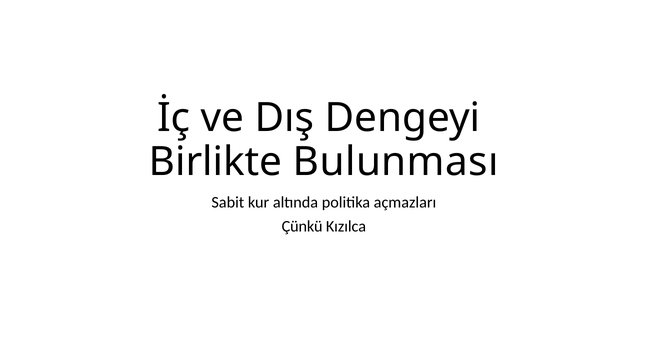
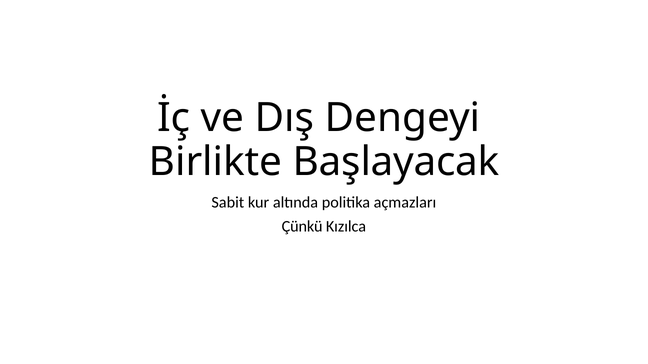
Bulunması: Bulunması -> Başlayacak (396, 162)
